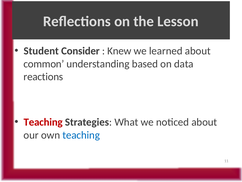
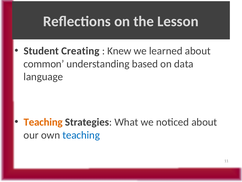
Consider: Consider -> Creating (80, 51)
reactions: reactions -> language (43, 77)
Teaching colour: red -> orange (43, 122)
